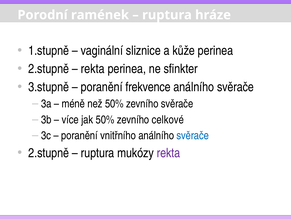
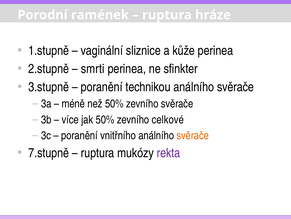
rekta: rekta -> smrti (93, 69)
frekvence: frekvence -> technikou (148, 87)
svěrače colour: blue -> orange (193, 135)
2.stupně: 2.stupně -> 7.stupně (49, 152)
